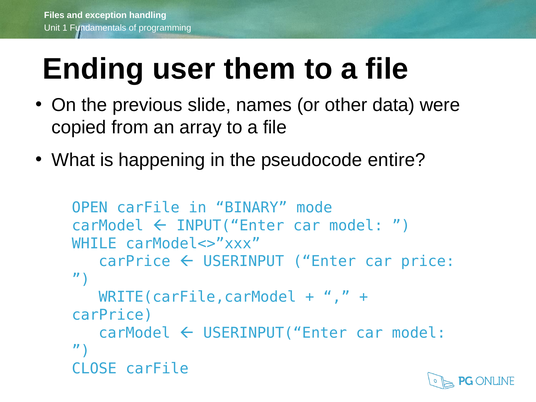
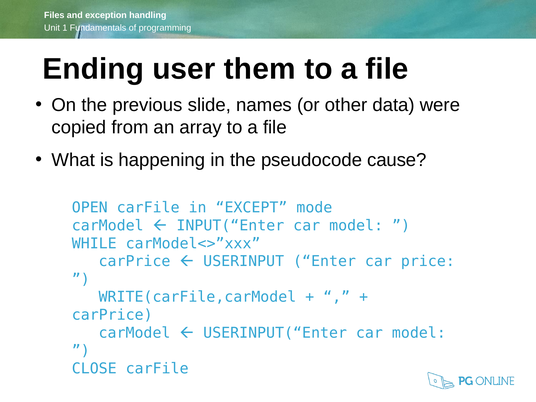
entire: entire -> cause (397, 160)
BINARY: BINARY -> EXCEPT (251, 208)
